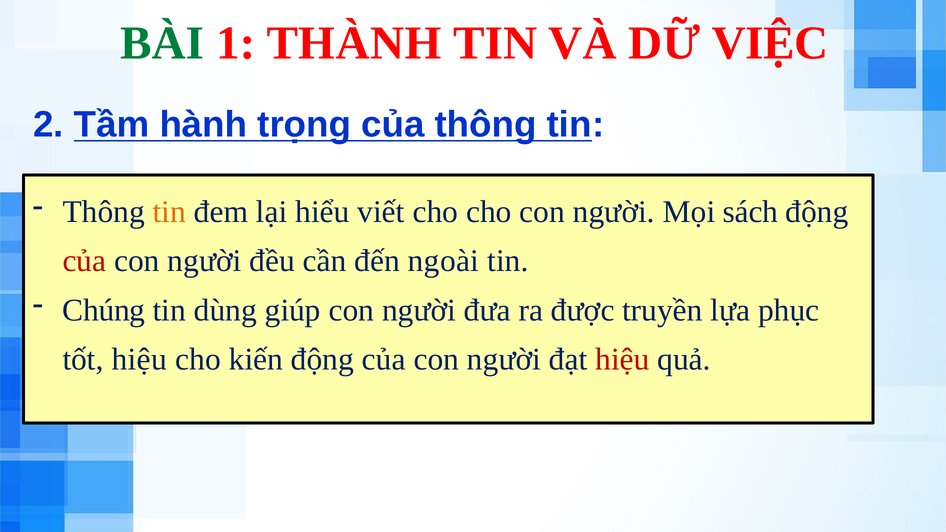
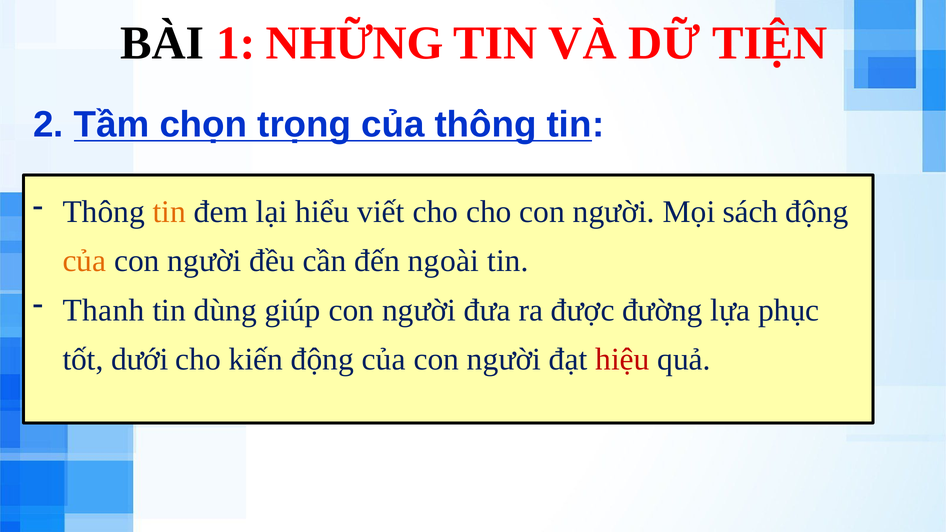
BÀI colour: green -> black (162, 43)
THÀNH: THÀNH -> NHỮNG (355, 43)
VIỆC: VIỆC -> TIỆN (770, 43)
hành: hành -> chọn (203, 125)
của colour: red -> orange (84, 261)
Chúng: Chúng -> Thanh (104, 310)
truyền: truyền -> đường (663, 310)
tốt hiệu: hiệu -> dưới (140, 359)
